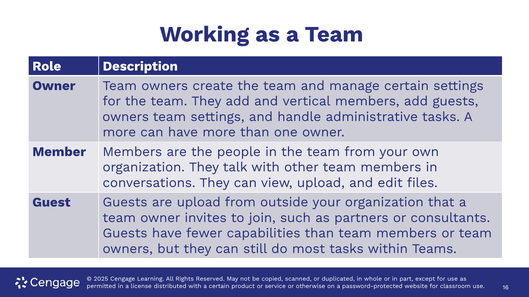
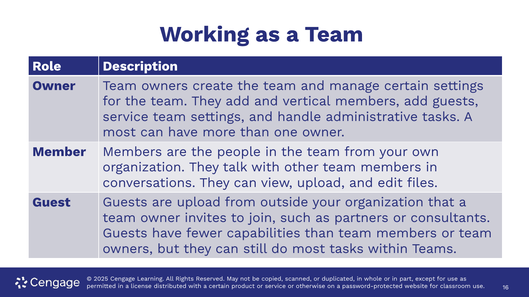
owners: owners -> service (126, 117)
more: more -> most (119, 132)
